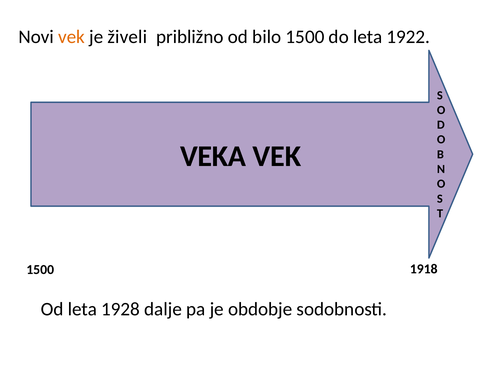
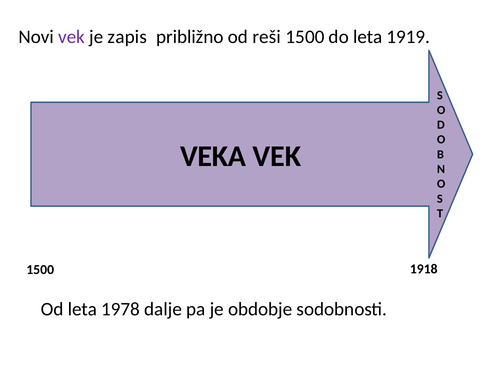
vek colour: orange -> purple (72, 37)
živeli: živeli -> zapis (127, 37)
bilo: bilo -> reši (267, 37)
1922: 1922 -> 1919 (408, 37)
1928: 1928 -> 1978 (121, 309)
